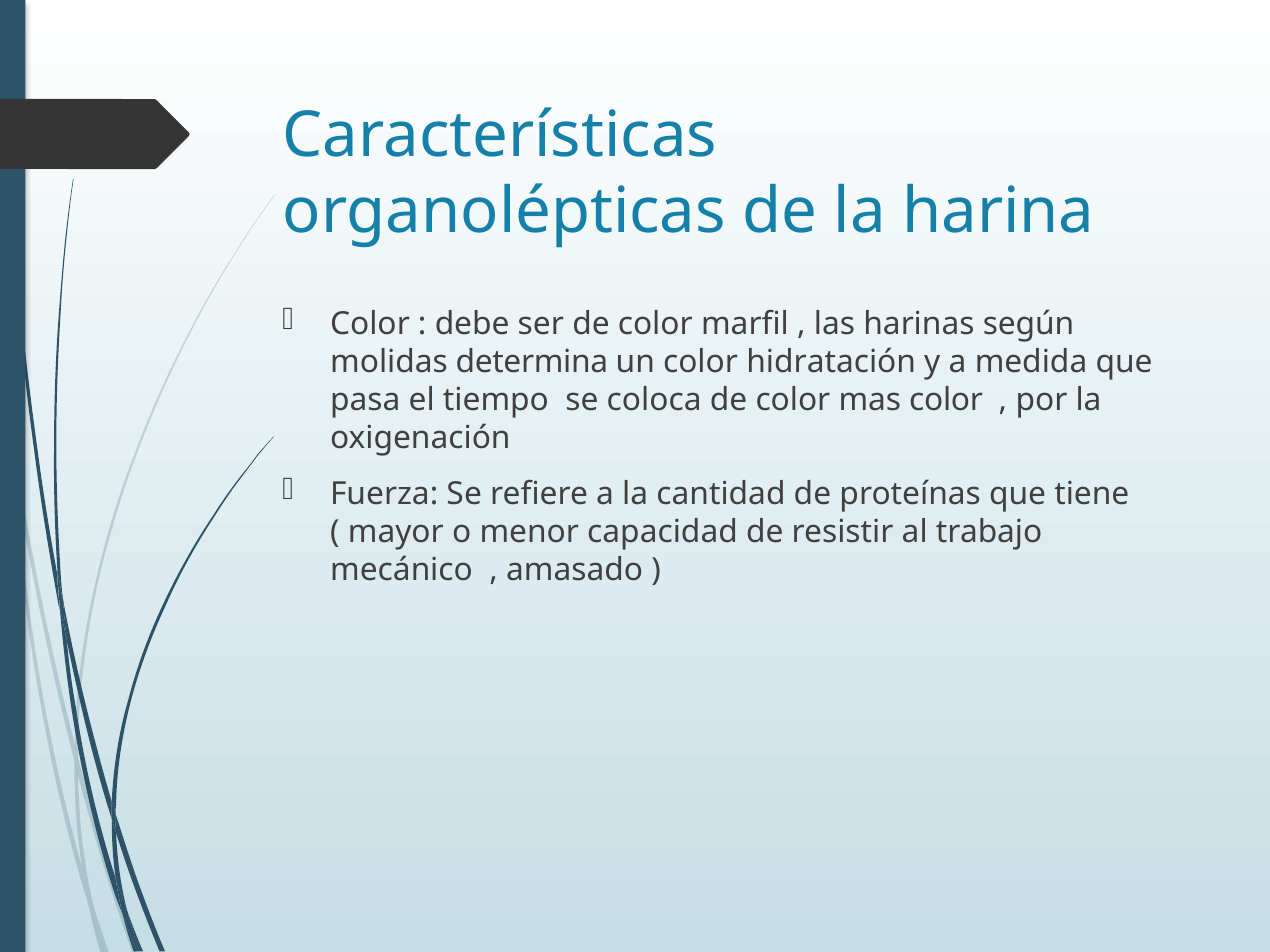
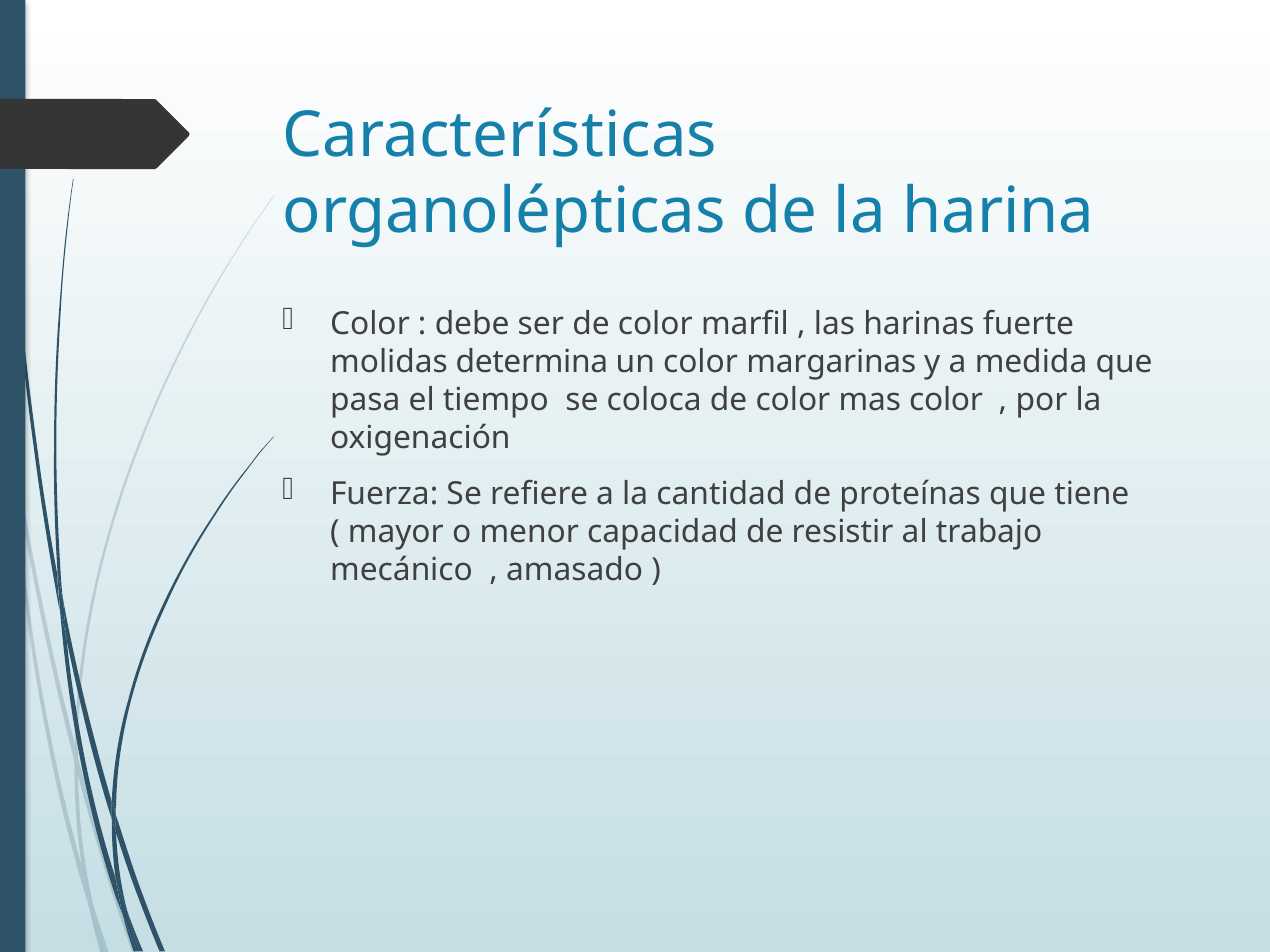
según: según -> fuerte (1028, 324)
hidratación: hidratación -> margarinas (831, 362)
